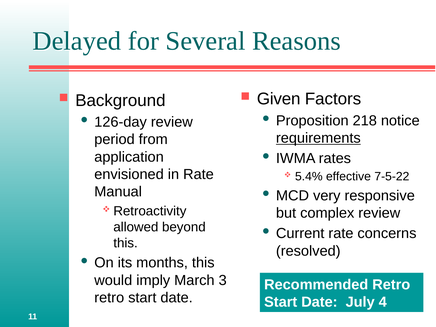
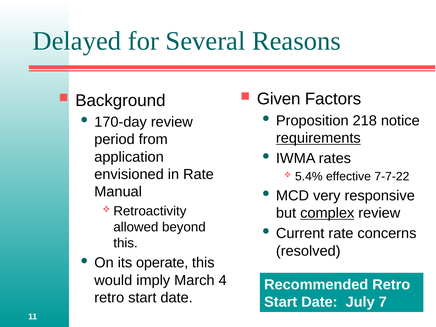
126-day: 126-day -> 170-day (121, 122)
7-5-22: 7-5-22 -> 7-7-22 (392, 177)
complex underline: none -> present (327, 213)
months: months -> operate (162, 263)
3: 3 -> 4 (223, 280)
4: 4 -> 7 (383, 302)
